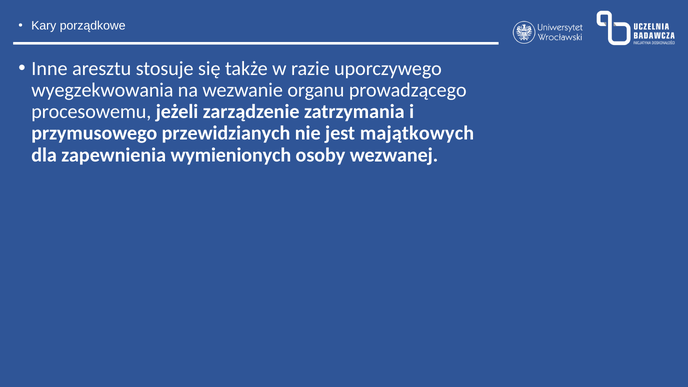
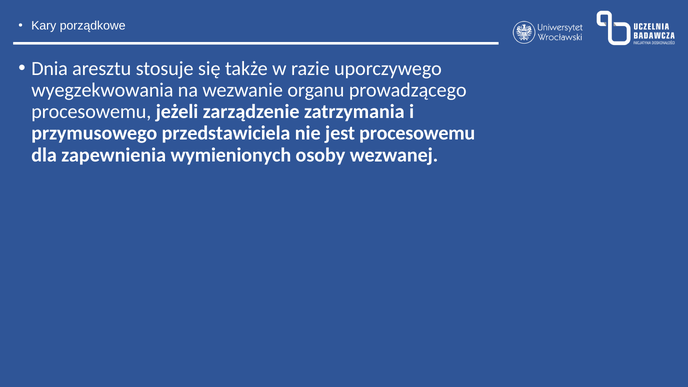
Inne: Inne -> Dnia (50, 68)
przewidzianych: przewidzianych -> przedstawiciela (226, 133)
jest majątkowych: majątkowych -> procesowemu (417, 133)
